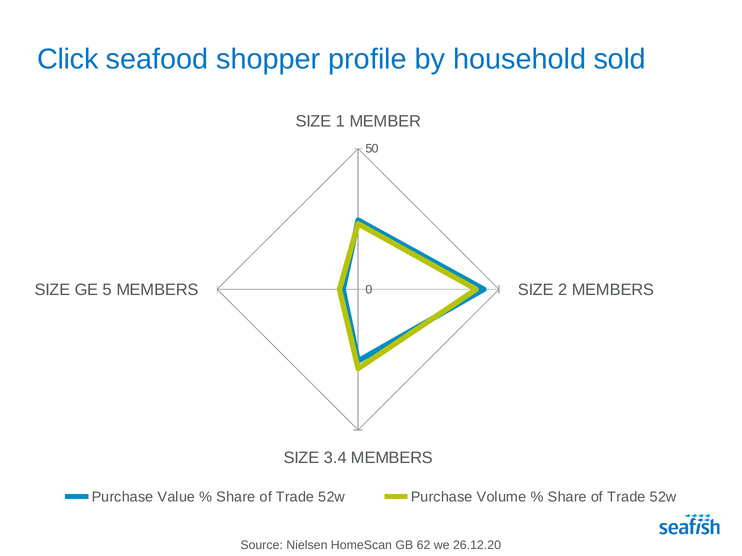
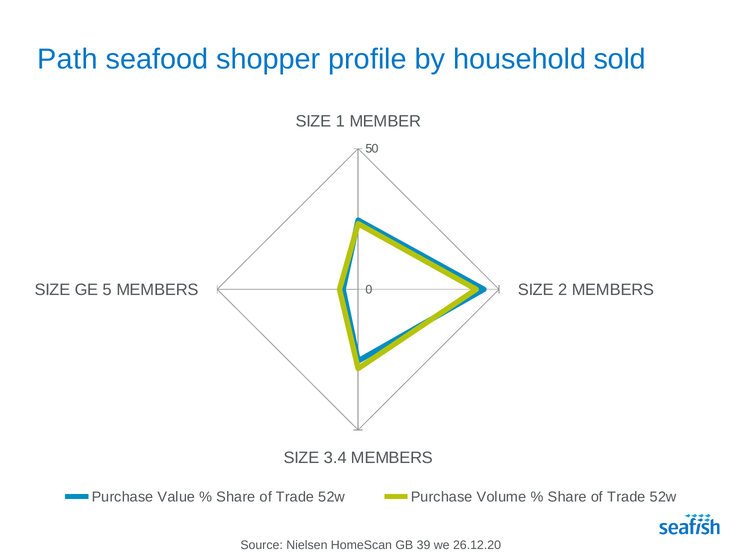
Click: Click -> Path (67, 59)
62: 62 -> 39 (424, 546)
